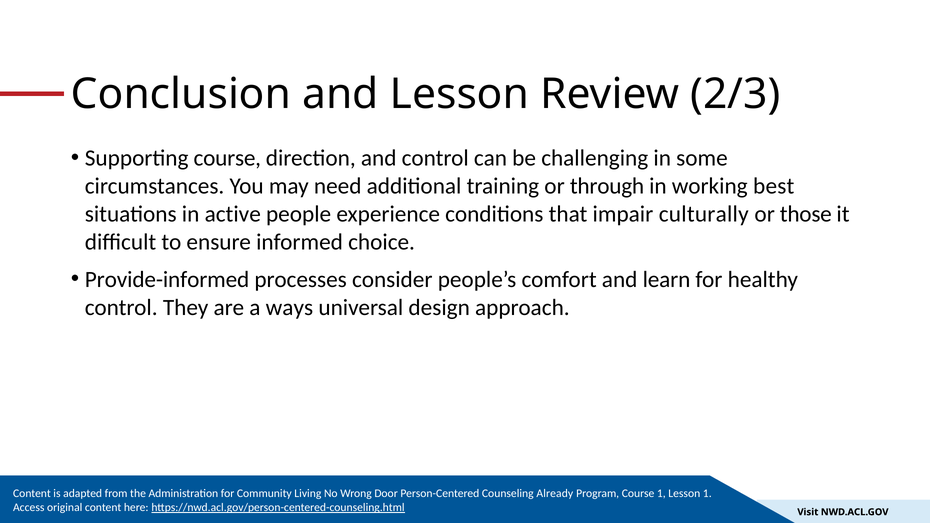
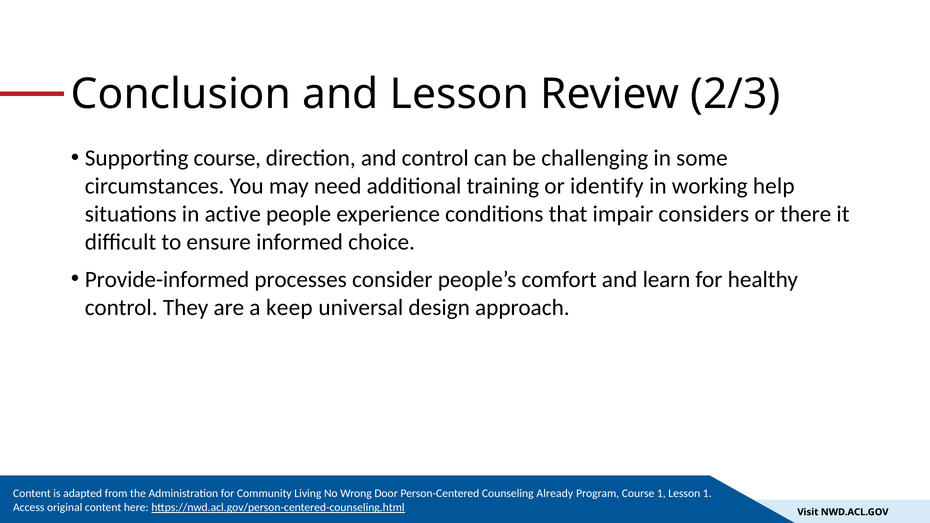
through: through -> identify (607, 186)
best: best -> help (774, 186)
culturally: culturally -> considers (704, 214)
those: those -> there (806, 214)
ways: ways -> keep (289, 308)
